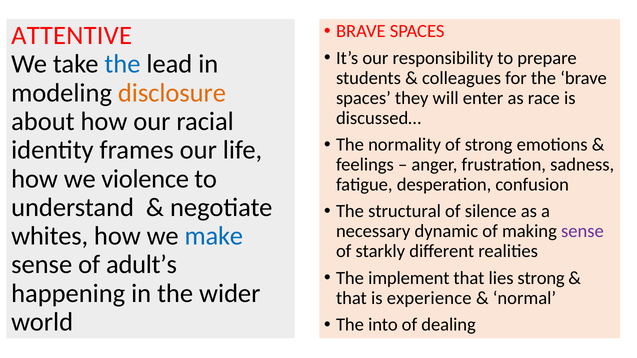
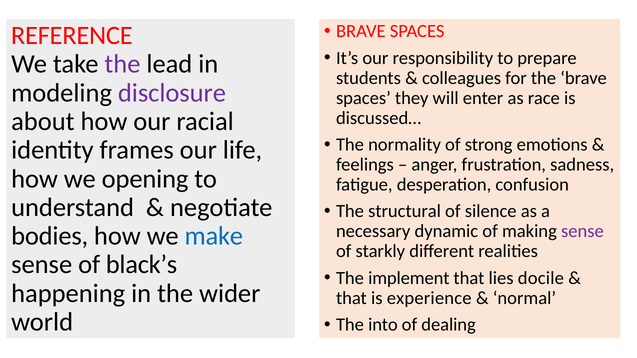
ATTENTIVE: ATTENTIVE -> REFERENCE (72, 36)
the colour: blue -> purple (122, 64)
disclosure colour: orange -> purple (172, 93)
violence: violence -> opening (145, 179)
whites: whites -> bodies (50, 236)
adult’s: adult’s -> black’s (142, 265)
lies strong: strong -> docile (541, 278)
